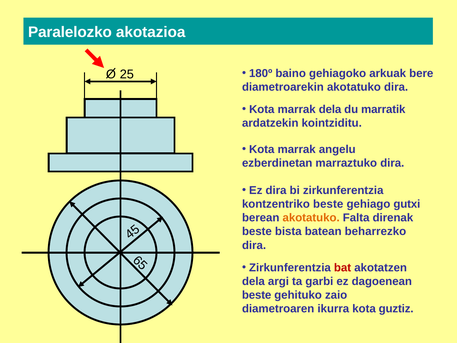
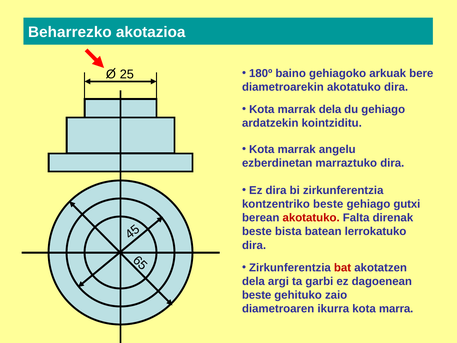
Paralelozko: Paralelozko -> Beharrezko (70, 32)
du marratik: marratik -> gehiago (383, 109)
akotatuko colour: orange -> red (311, 218)
beharrezko: beharrezko -> lerrokatuko (376, 231)
guztiz: guztiz -> marra (396, 309)
